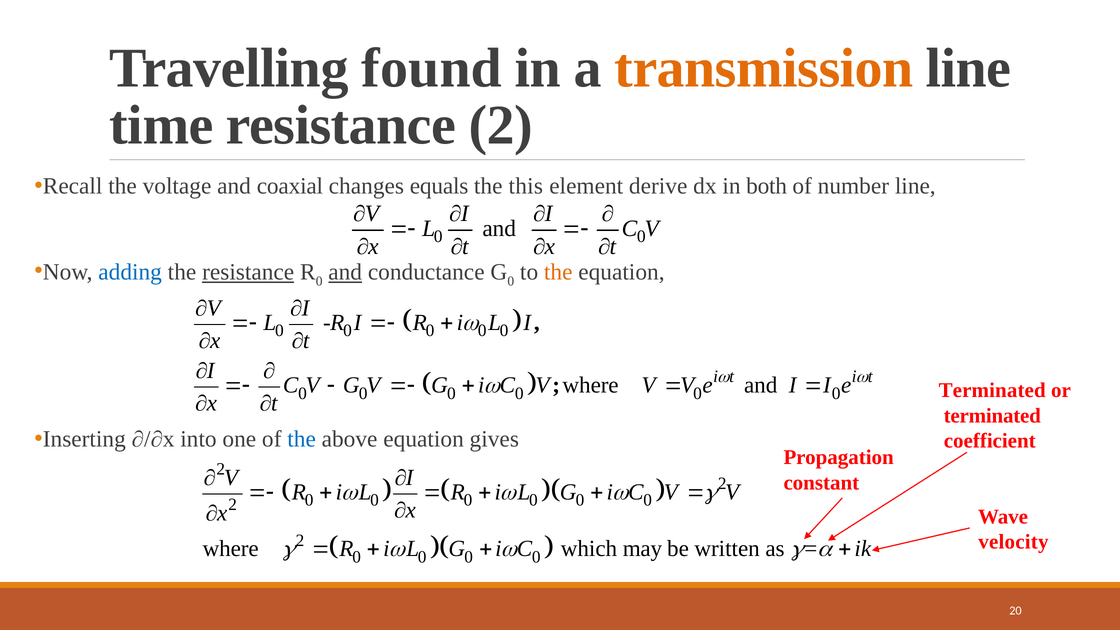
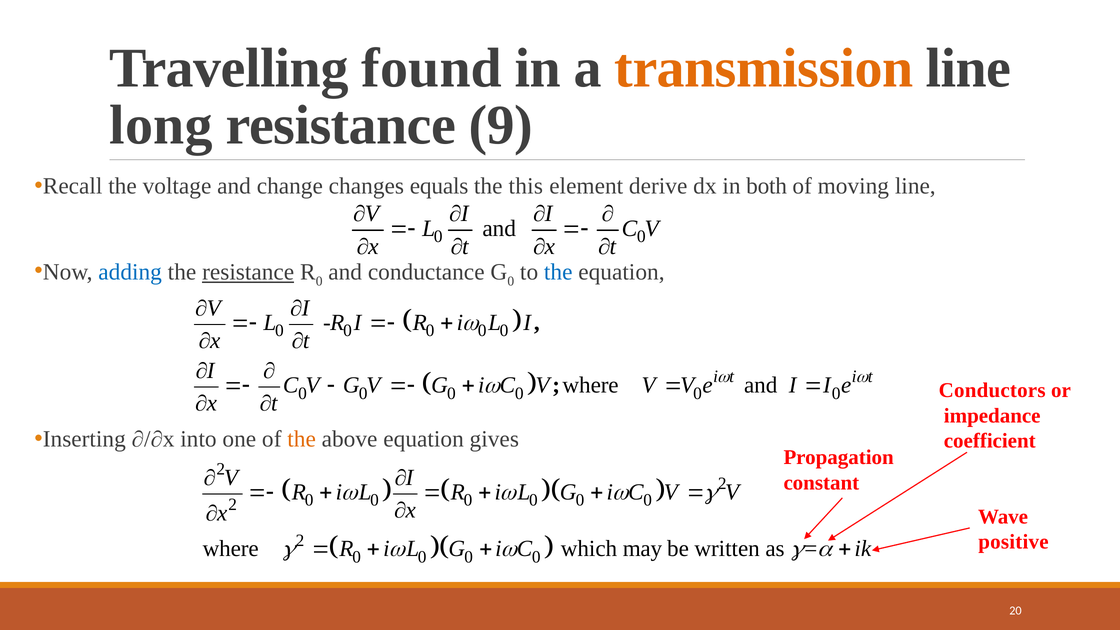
time: time -> long (161, 125)
resistance 2: 2 -> 9 (501, 125)
coaxial: coaxial -> change (290, 186)
number: number -> moving (853, 186)
and underline: present -> none (345, 272)
the colour: orange -> blue (558, 272)
Terminated: Terminated -> Conductors (992, 390)
terminated: terminated -> impedance (992, 416)
the colour: blue -> orange (302, 439)
velocity: velocity -> positive (1013, 542)
